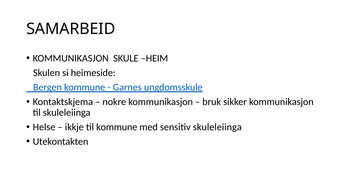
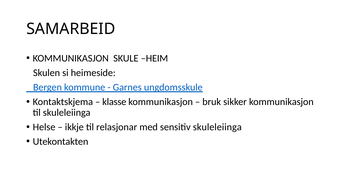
nokre: nokre -> klasse (114, 102)
til kommune: kommune -> relasjonar (117, 127)
